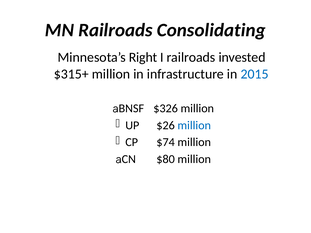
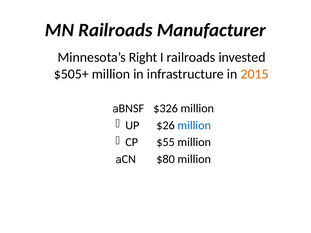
Consolidating: Consolidating -> Manufacturer (211, 30)
$315+: $315+ -> $505+ (71, 74)
2015 colour: blue -> orange (255, 74)
$74: $74 -> $55 (166, 142)
